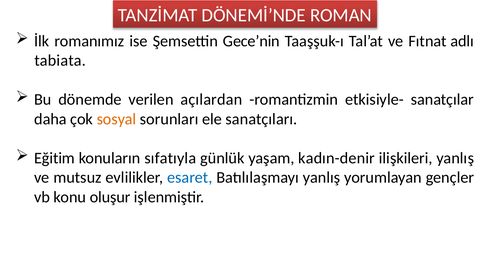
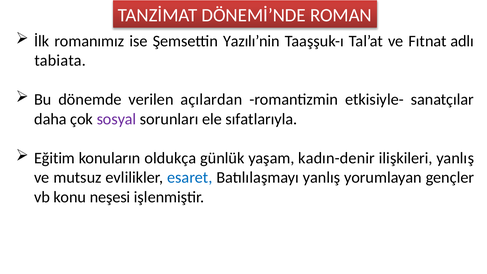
Gece’nin: Gece’nin -> Yazılı’nin (251, 41)
sosyal colour: orange -> purple (117, 119)
sanatçıları: sanatçıları -> sıfatlarıyla (261, 119)
sıfatıyla: sıfatıyla -> oldukça (170, 158)
oluşur: oluşur -> neşesi (110, 197)
